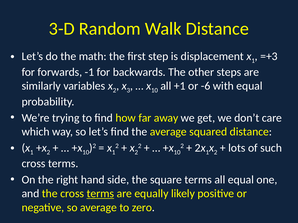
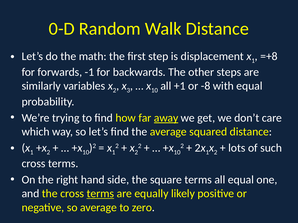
3-D: 3-D -> 0-D (62, 29)
=+3: =+3 -> =+8 (269, 56)
-6: -6 -> -8 (206, 86)
away underline: none -> present (166, 118)
